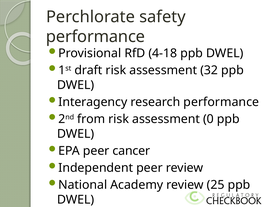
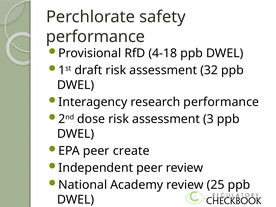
from: from -> dose (91, 119)
0: 0 -> 3 (208, 119)
cancer: cancer -> create (131, 151)
